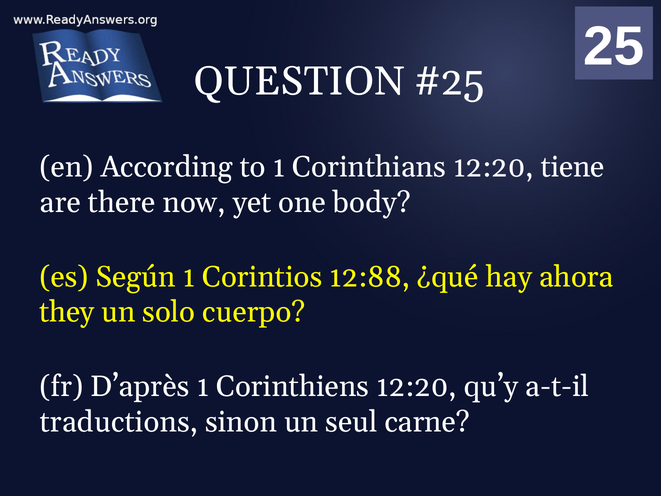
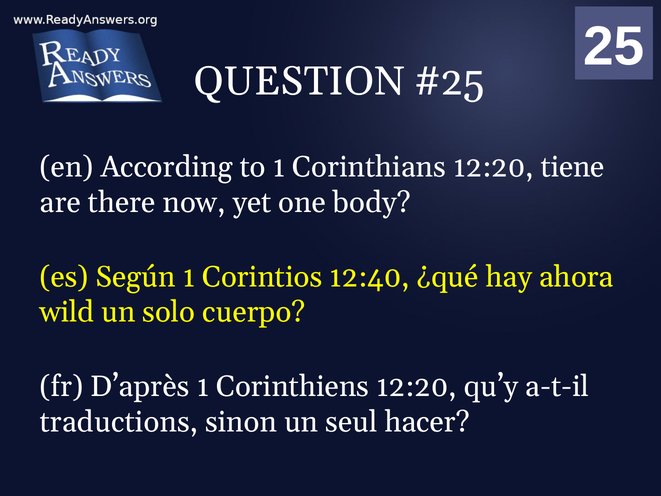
12:88: 12:88 -> 12:40 (370, 277)
they: they -> wild (67, 312)
carne: carne -> hacer (427, 422)
